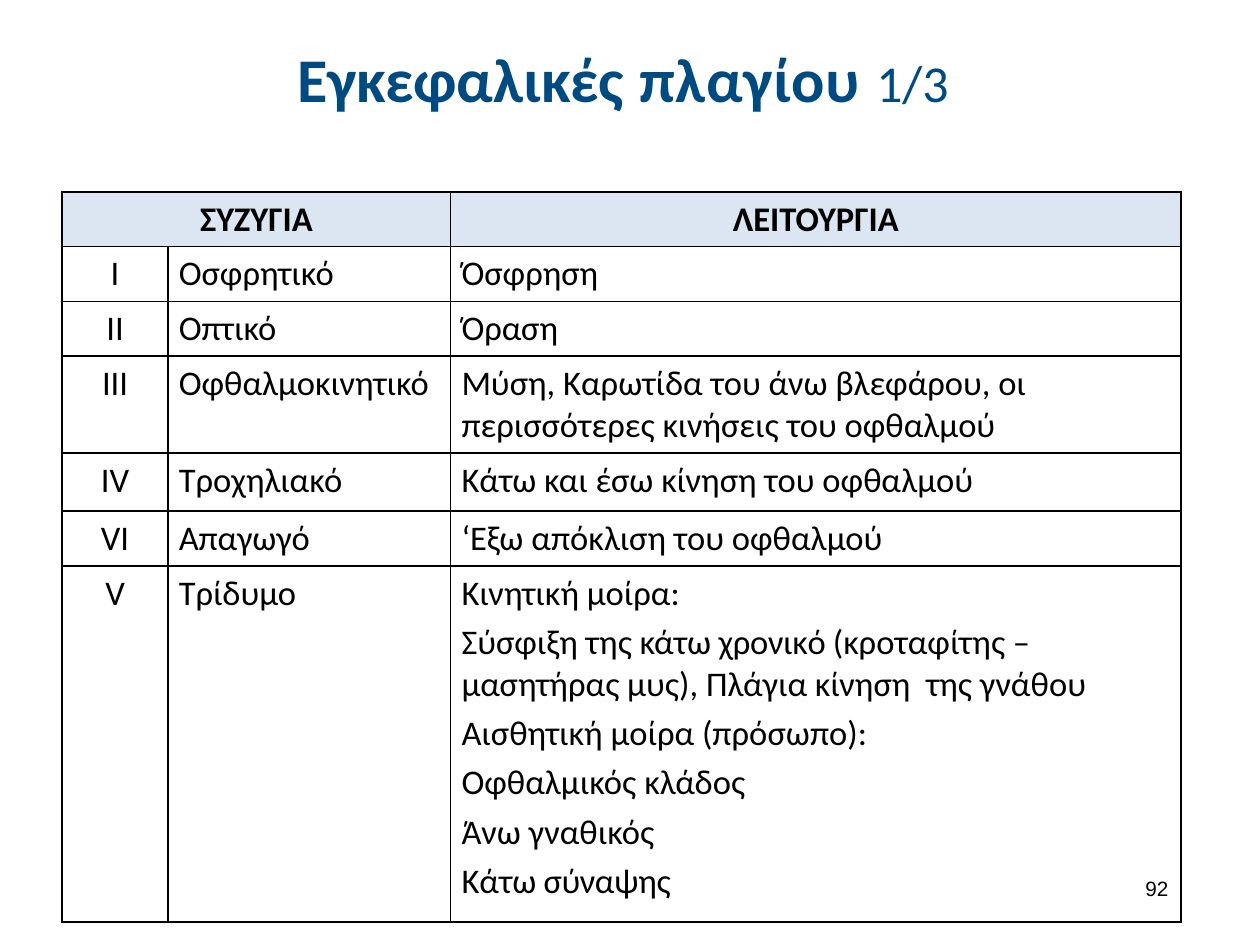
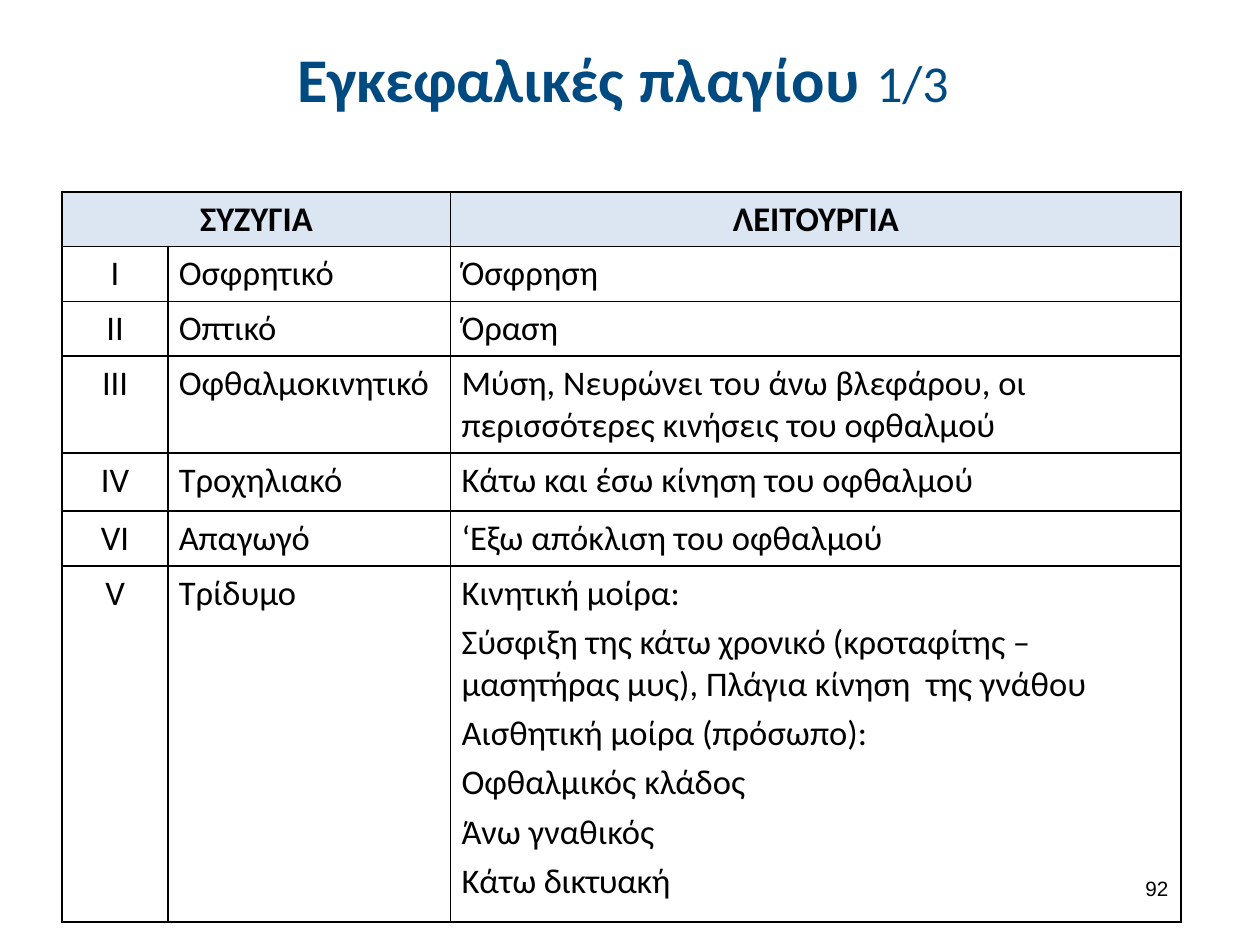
Καρωτίδα: Καρωτίδα -> Νευρώνει (633, 384)
σύναψης: σύναψης -> δικτυακή (607, 882)
